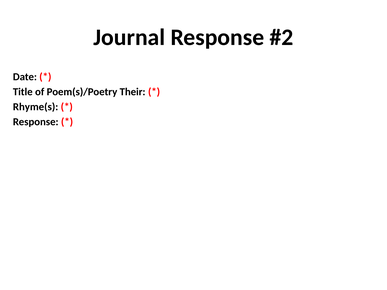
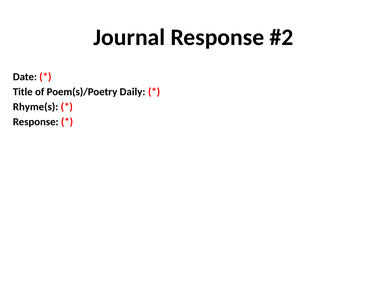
Their: Their -> Daily (133, 92)
